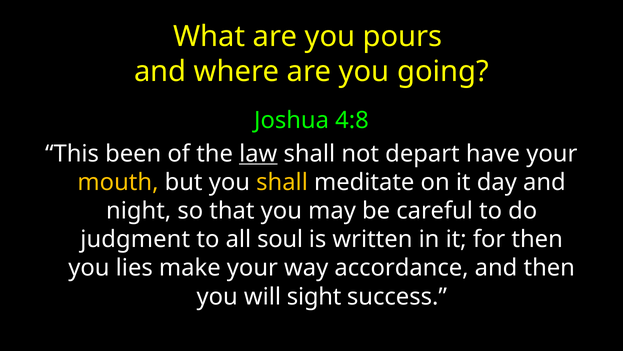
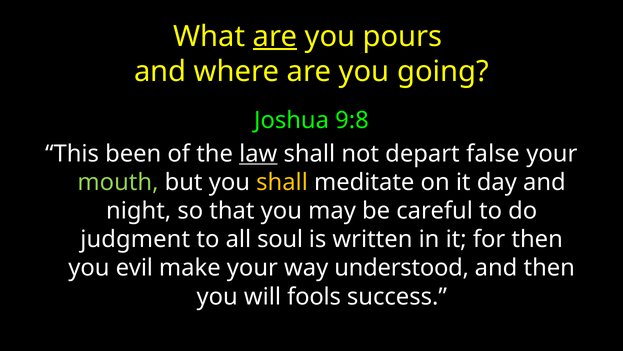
are underline: none -> present (275, 36)
4:8: 4:8 -> 9:8 (352, 120)
have: have -> false (493, 154)
mouth colour: yellow -> light green (118, 182)
lies: lies -> evil (134, 268)
accordance: accordance -> understood (402, 268)
sight: sight -> fools (314, 296)
